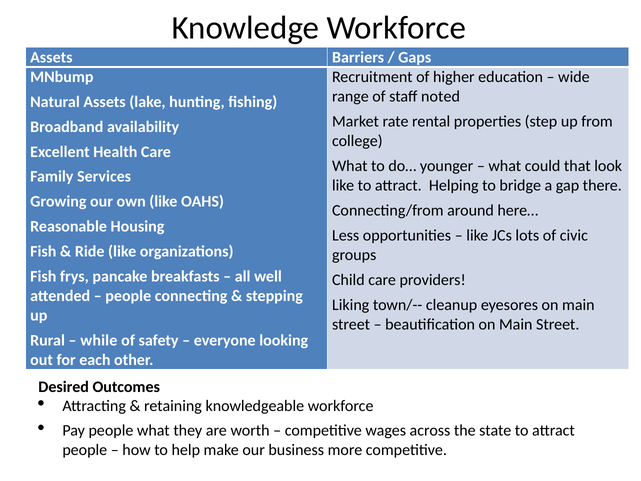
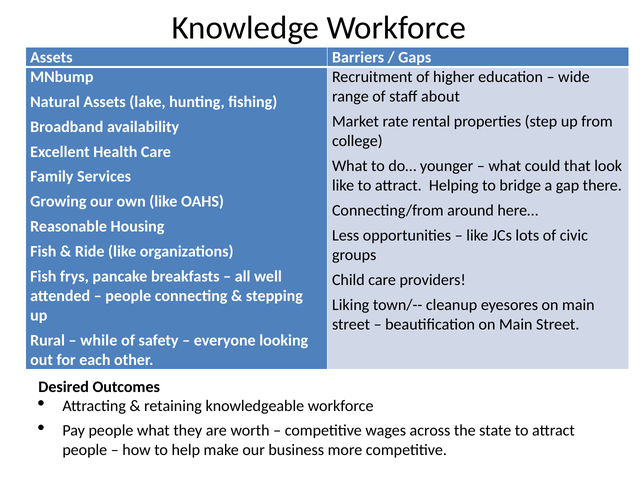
noted: noted -> about (440, 96)
